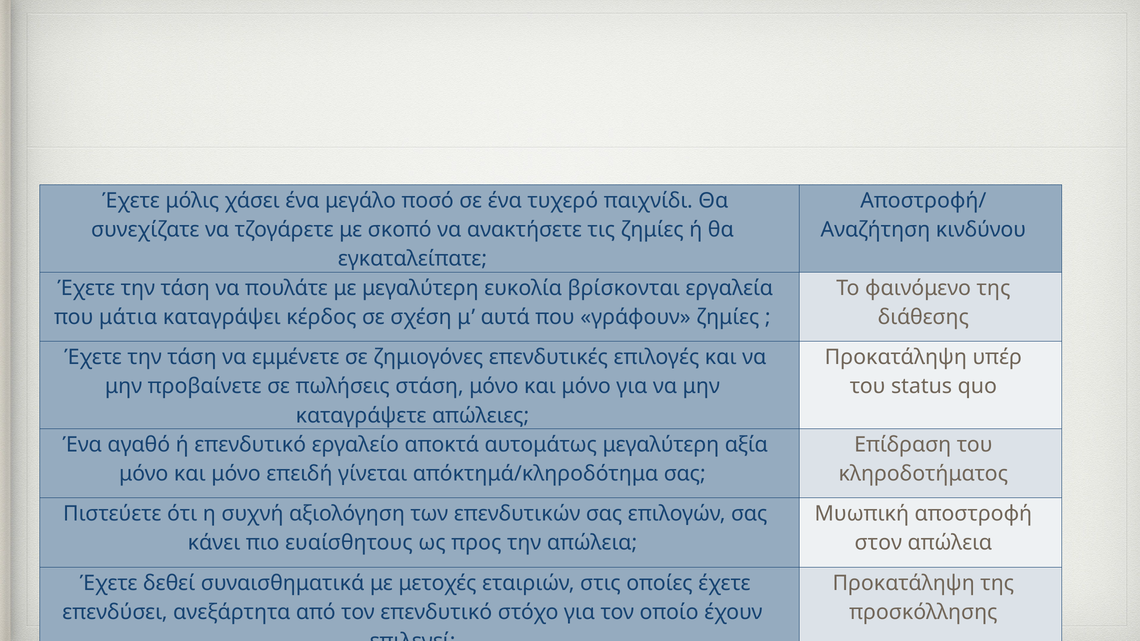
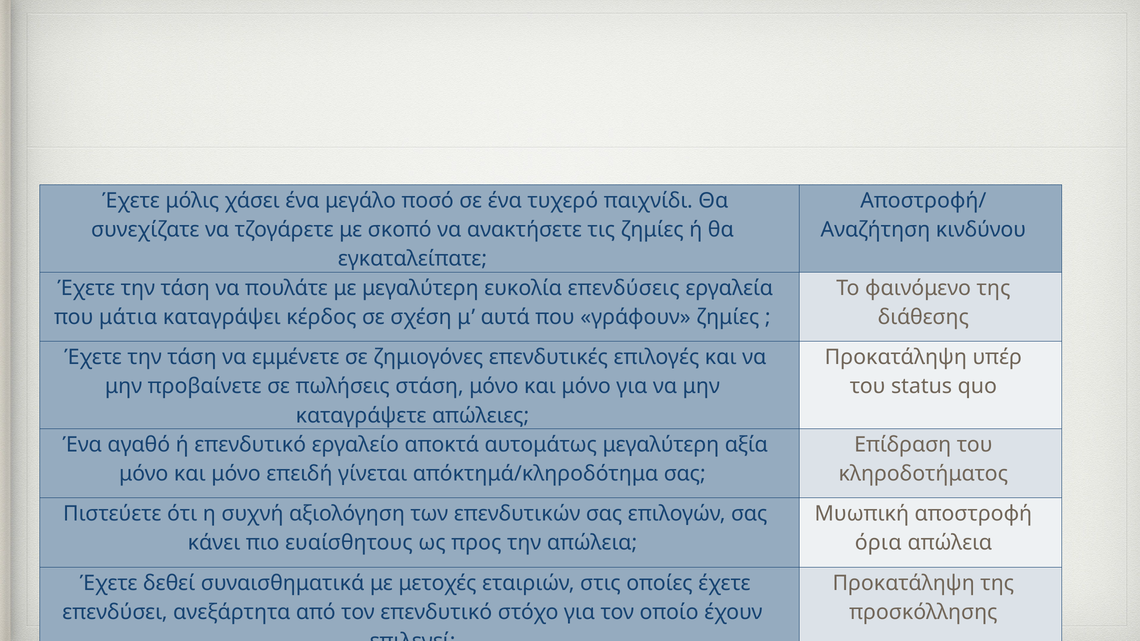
βρίσκονται: βρίσκονται -> επενδύσεις (624, 288)
στον: στον -> όρια (878, 543)
